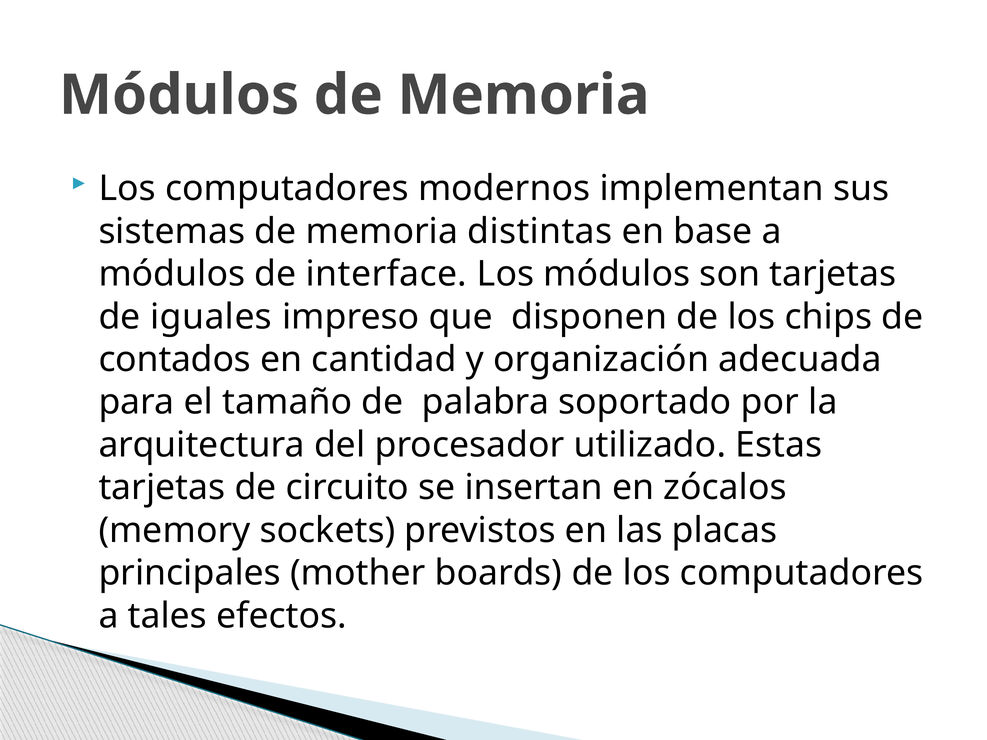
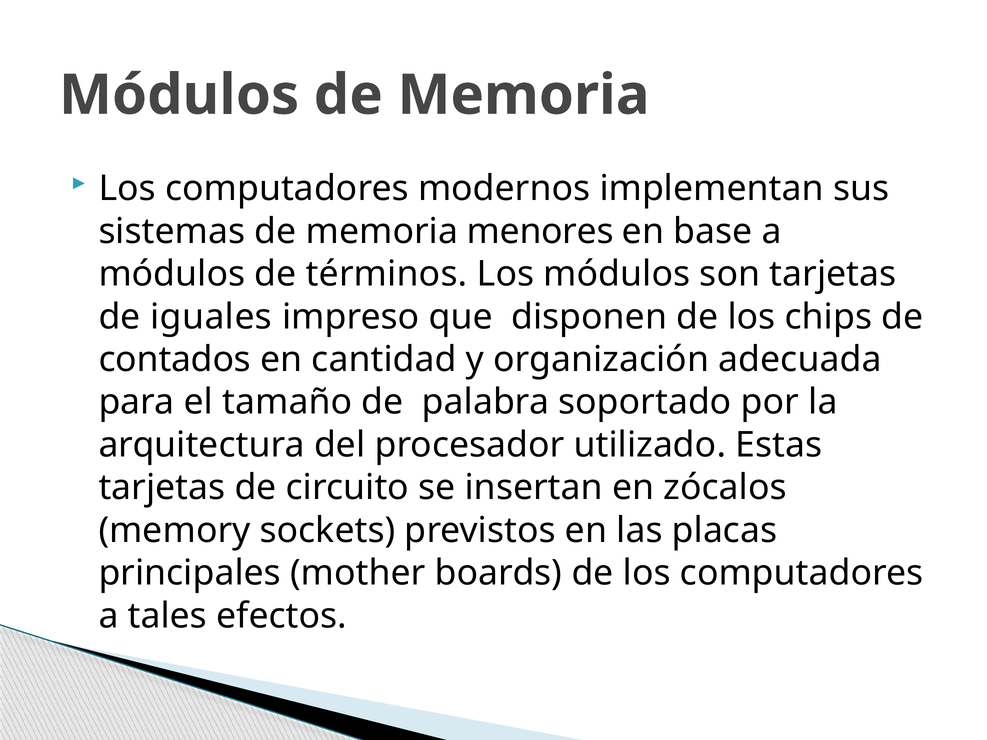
distintas: distintas -> menores (540, 231)
interface: interface -> términos (387, 274)
